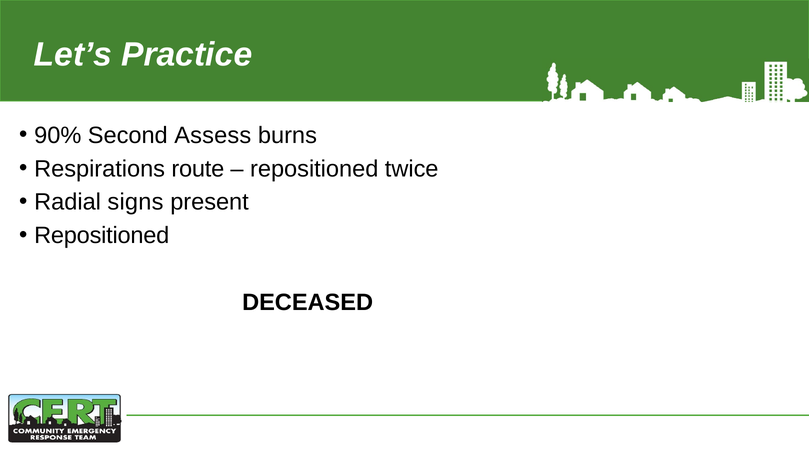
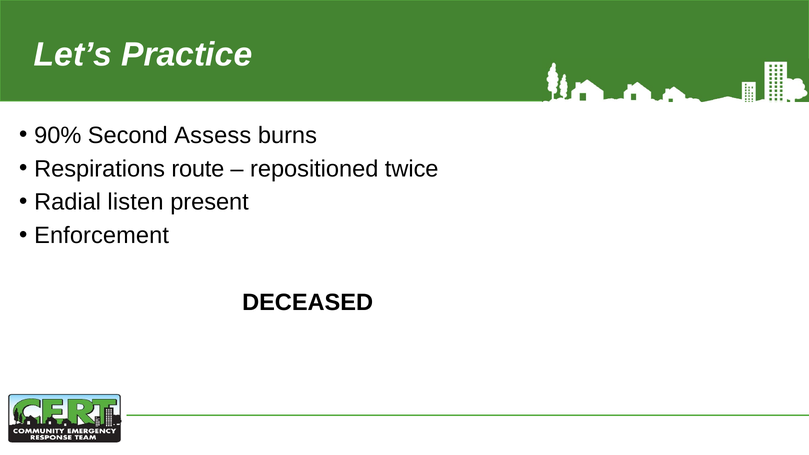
signs: signs -> listen (136, 202)
Repositioned: Repositioned -> Enforcement (102, 236)
